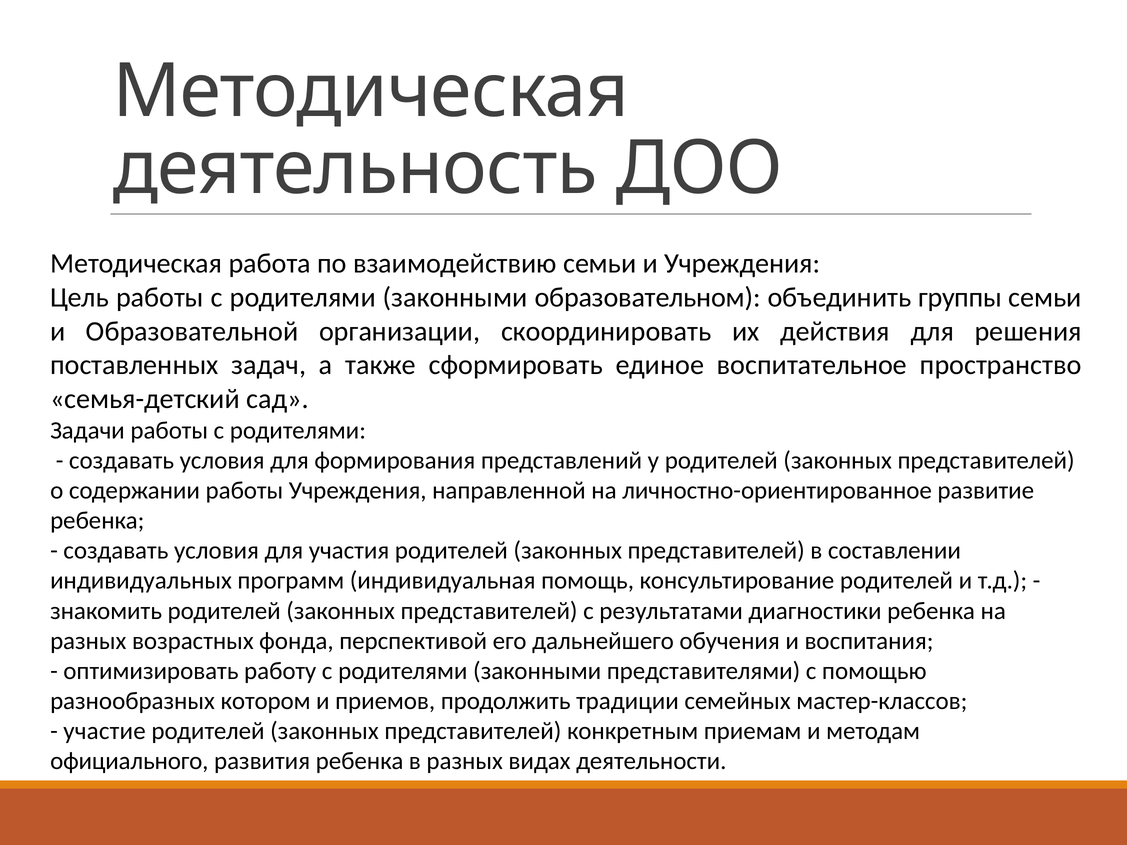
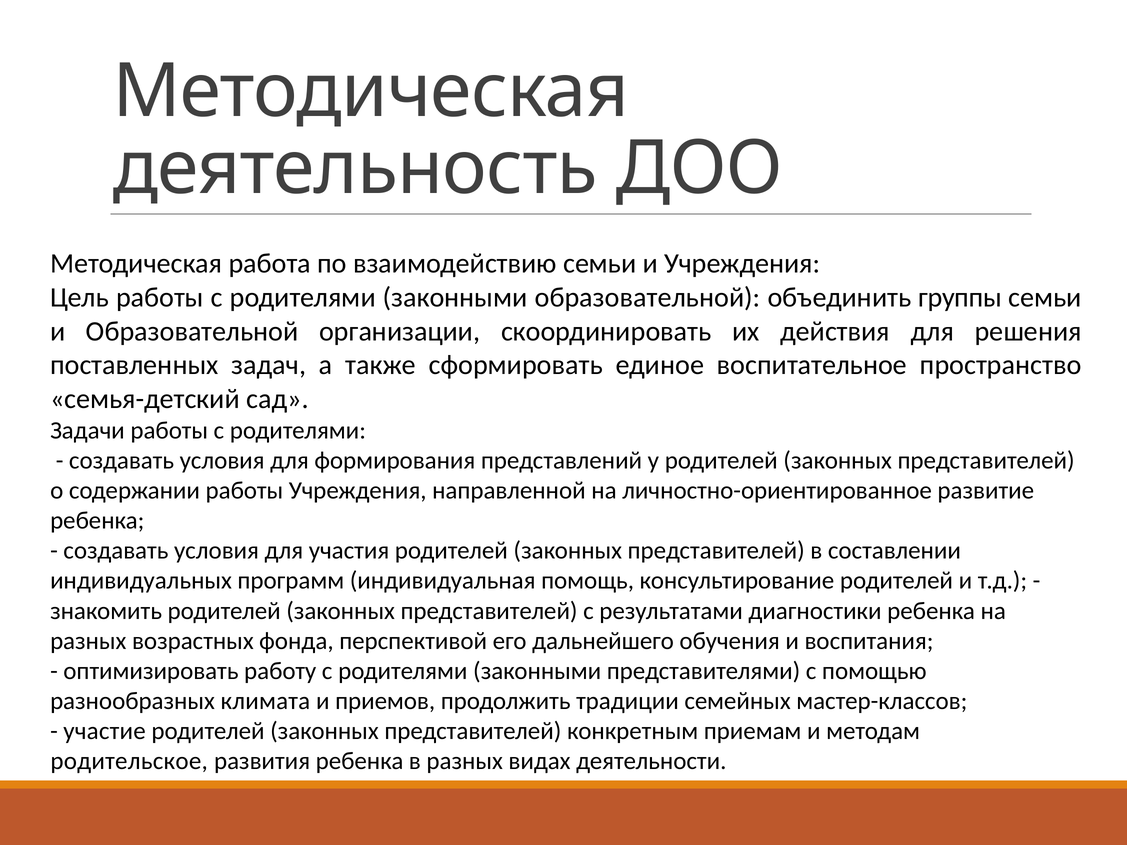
законными образовательном: образовательном -> образовательной (648, 298)
котором: котором -> климата (265, 701)
официального: официального -> родительское (129, 761)
